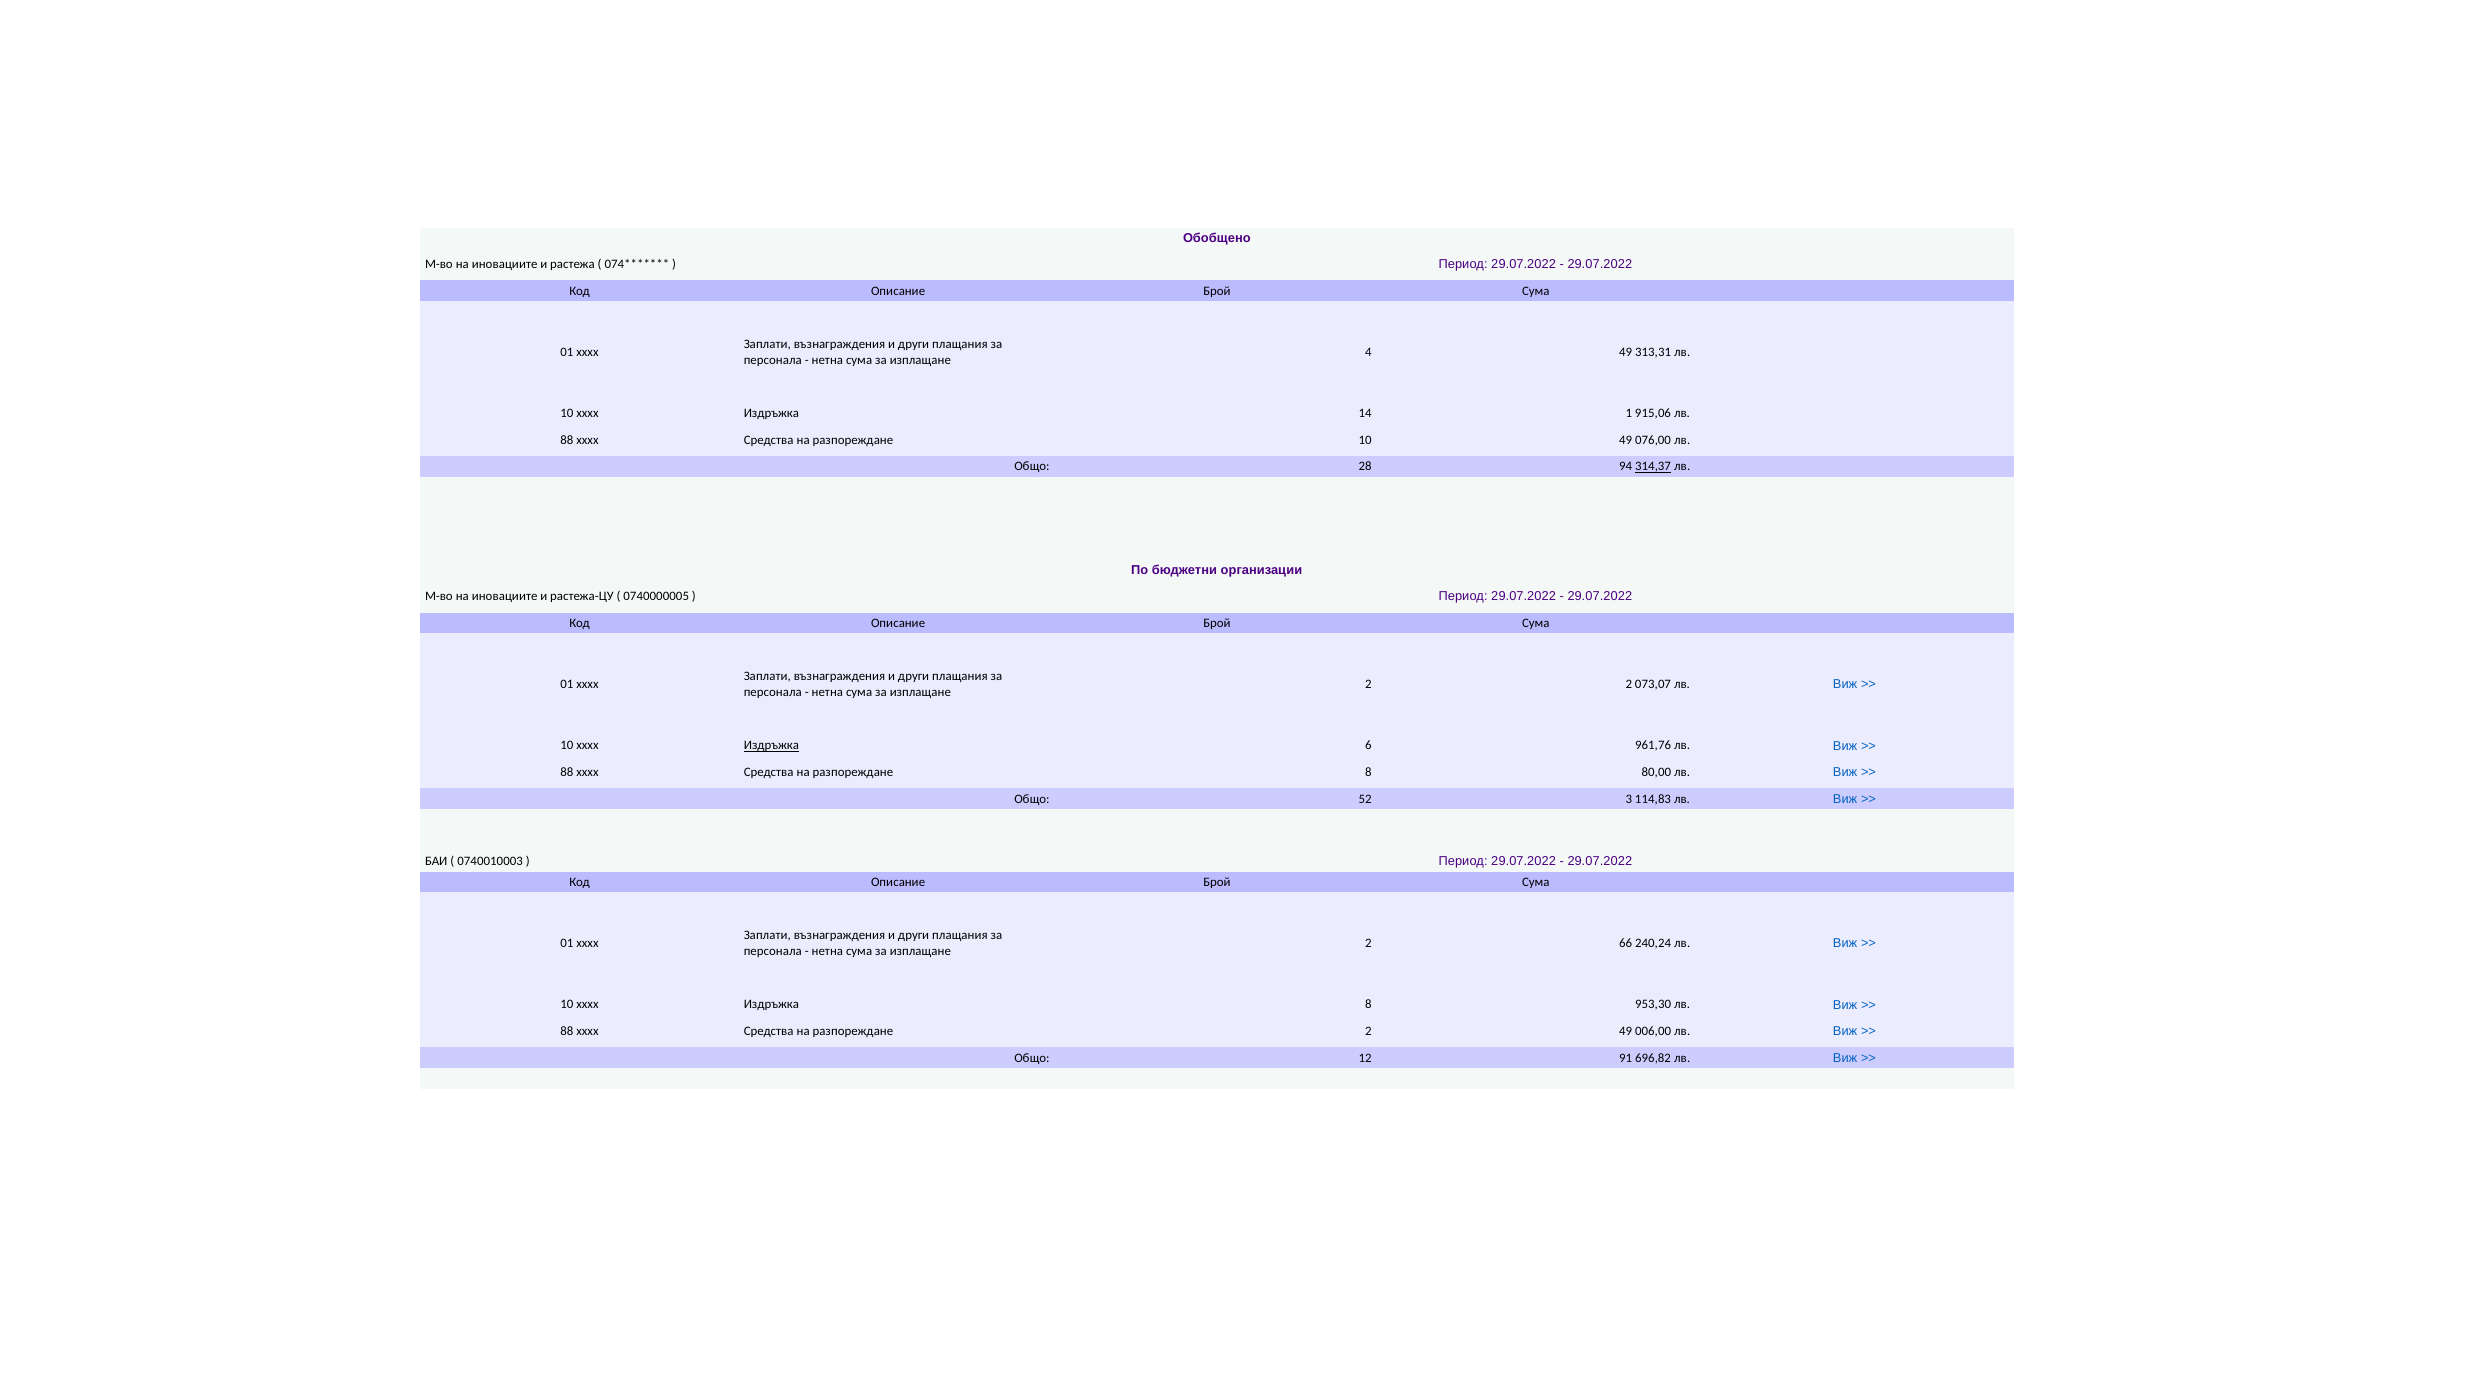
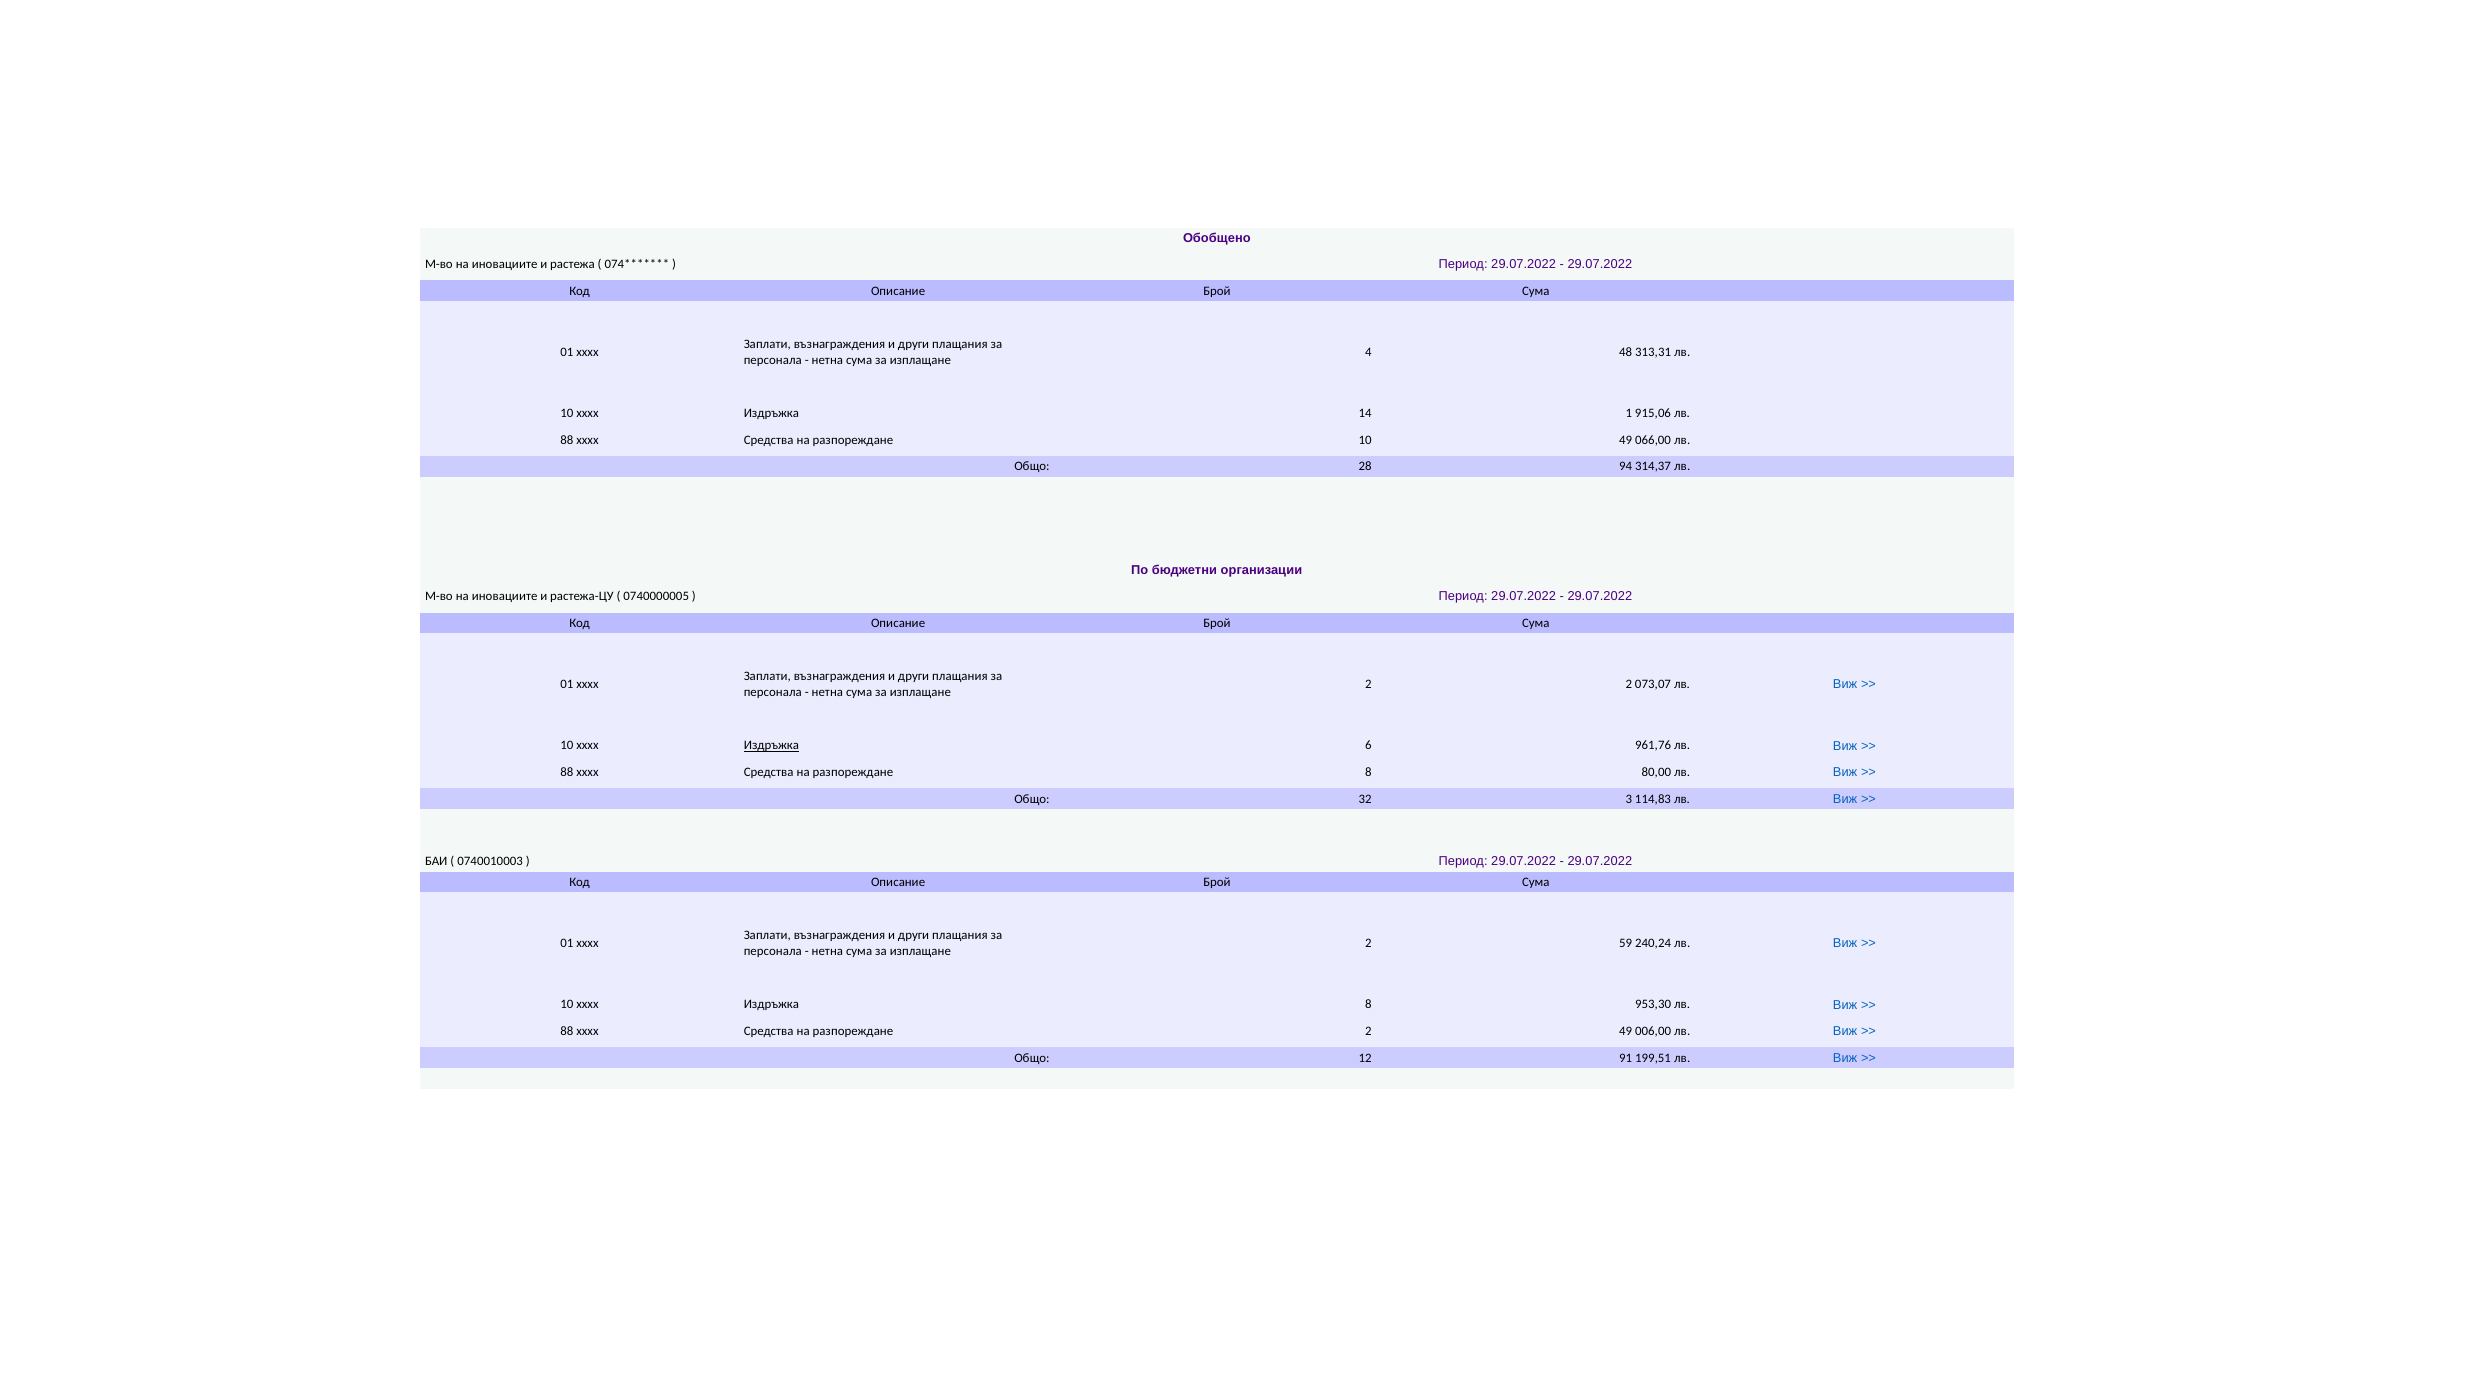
4 49: 49 -> 48 (1626, 352)
076,00: 076,00 -> 066,00 (1653, 440)
314,37 underline: present -> none (1653, 466)
52: 52 -> 32 (1365, 799)
66: 66 -> 59 (1626, 943)
696,82: 696,82 -> 199,51 (1653, 1057)
